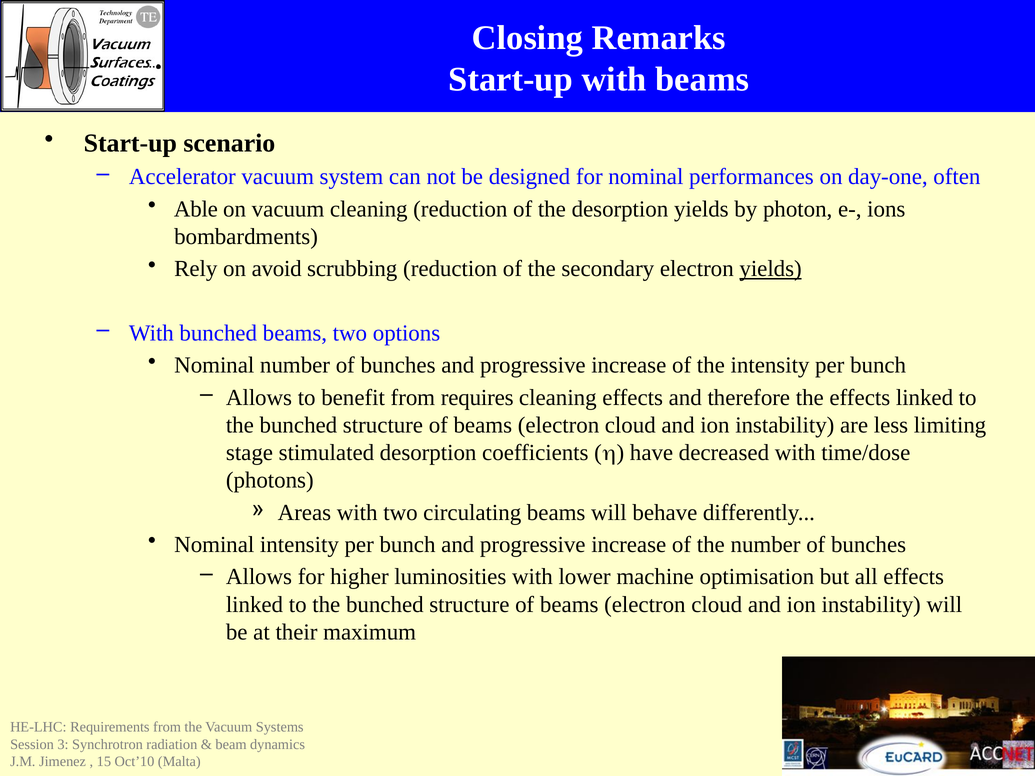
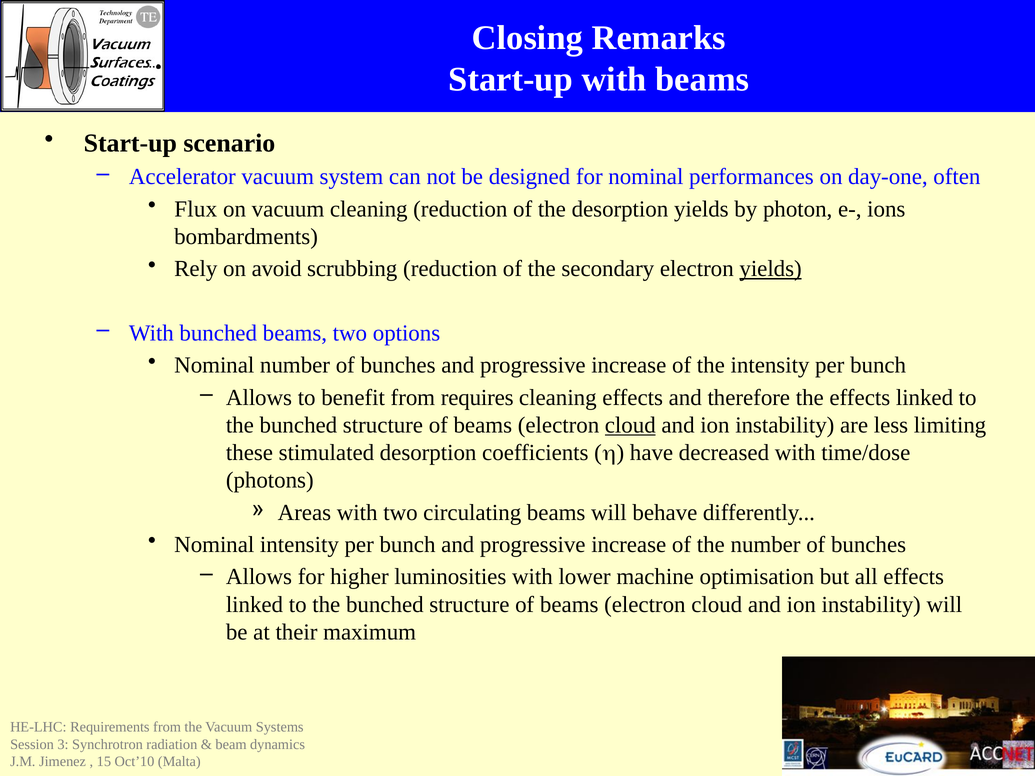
Able: Able -> Flux (196, 209)
cloud underline: none -> present (630, 425)
stage: stage -> these (250, 453)
